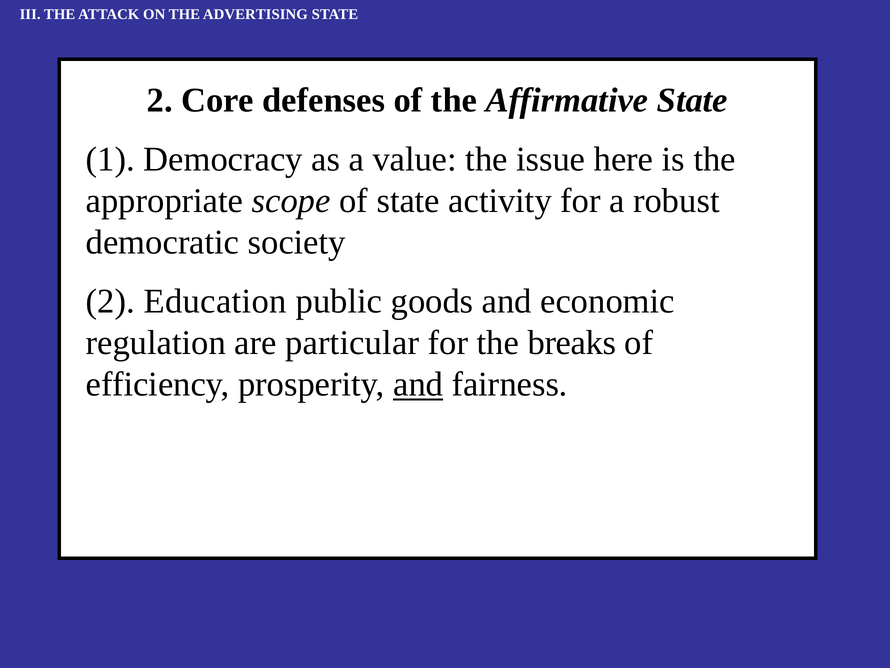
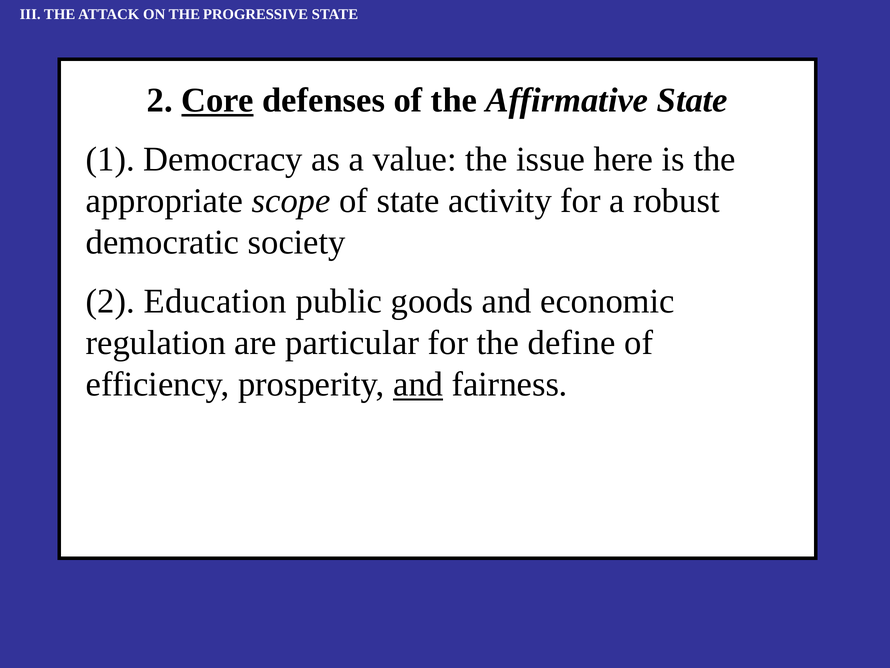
ADVERTISING: ADVERTISING -> PROGRESSIVE (255, 14)
Core underline: none -> present (218, 100)
breaks: breaks -> define (572, 343)
